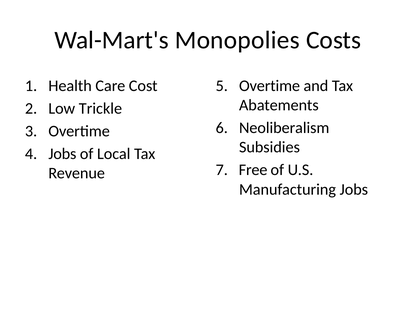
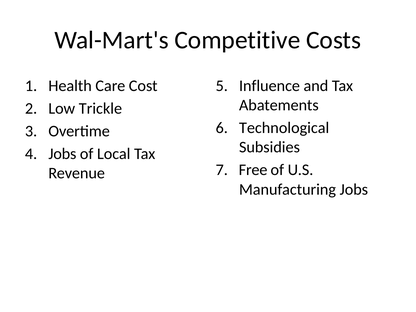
Monopolies: Monopolies -> Competitive (237, 40)
Overtime: Overtime -> Influence (269, 86)
Neoliberalism: Neoliberalism -> Technological (284, 128)
